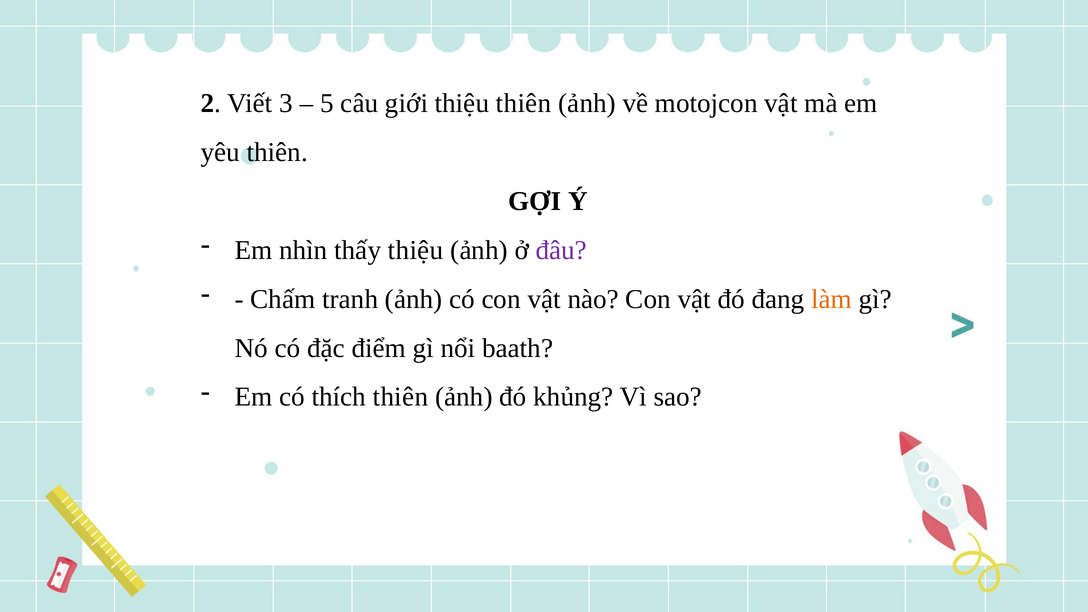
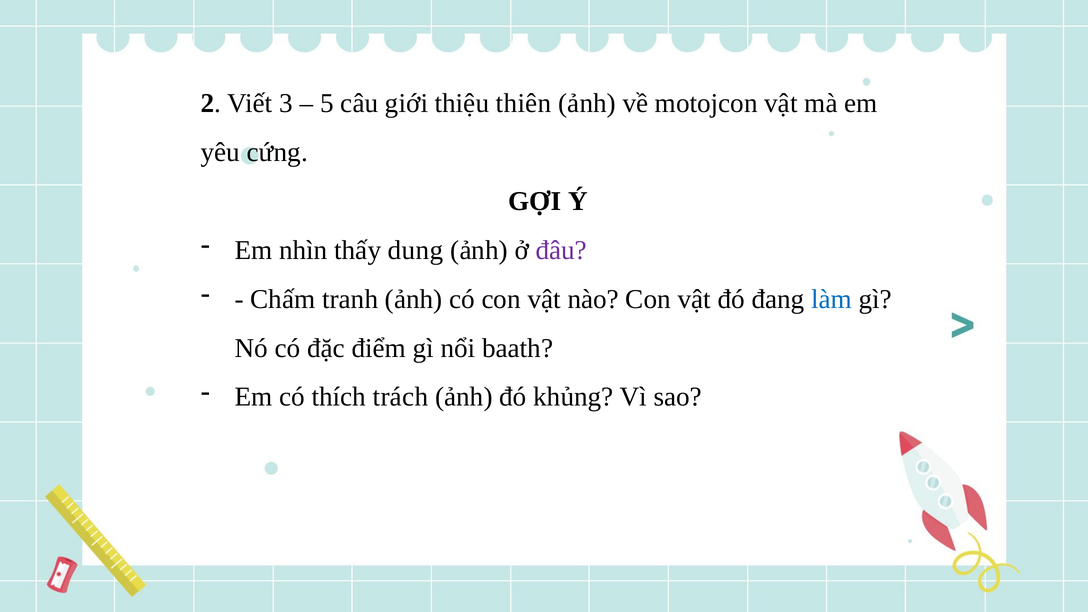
yêu thiên: thiên -> cứng (277, 152)
thấy thiệu: thiệu -> dung (416, 250)
làm colour: orange -> blue (831, 299)
thích thiên: thiên -> trách (401, 397)
